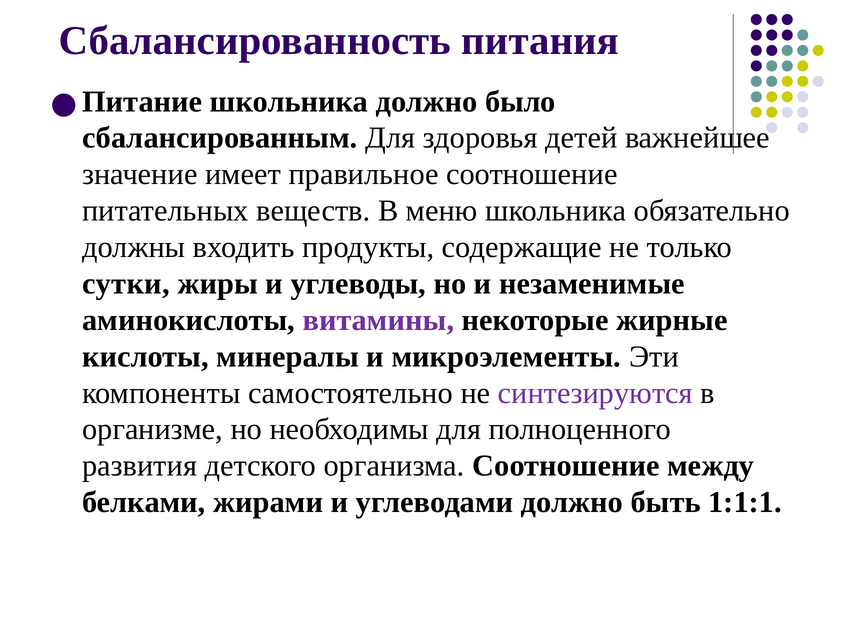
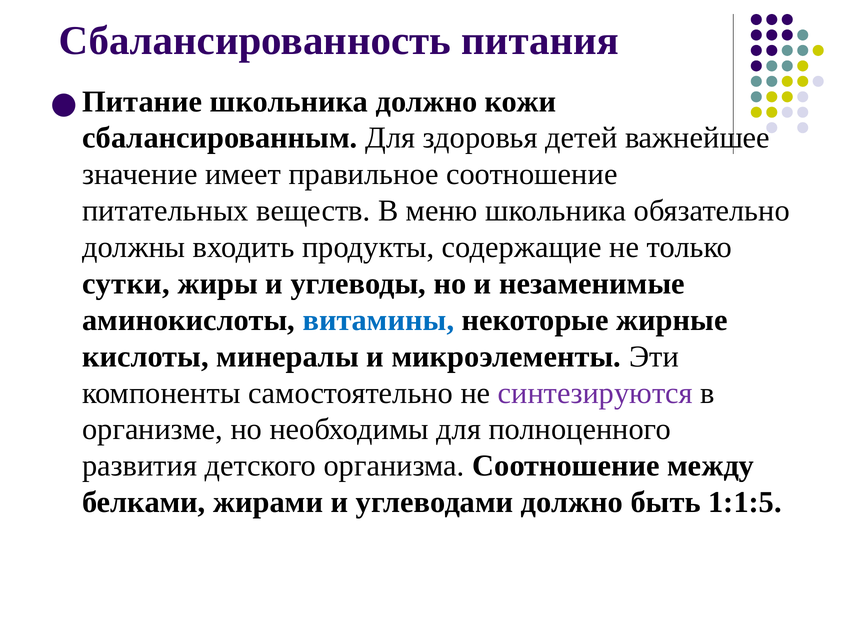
было: было -> кожи (520, 102)
витамины colour: purple -> blue (378, 320)
1:1:1: 1:1:1 -> 1:1:5 (745, 503)
